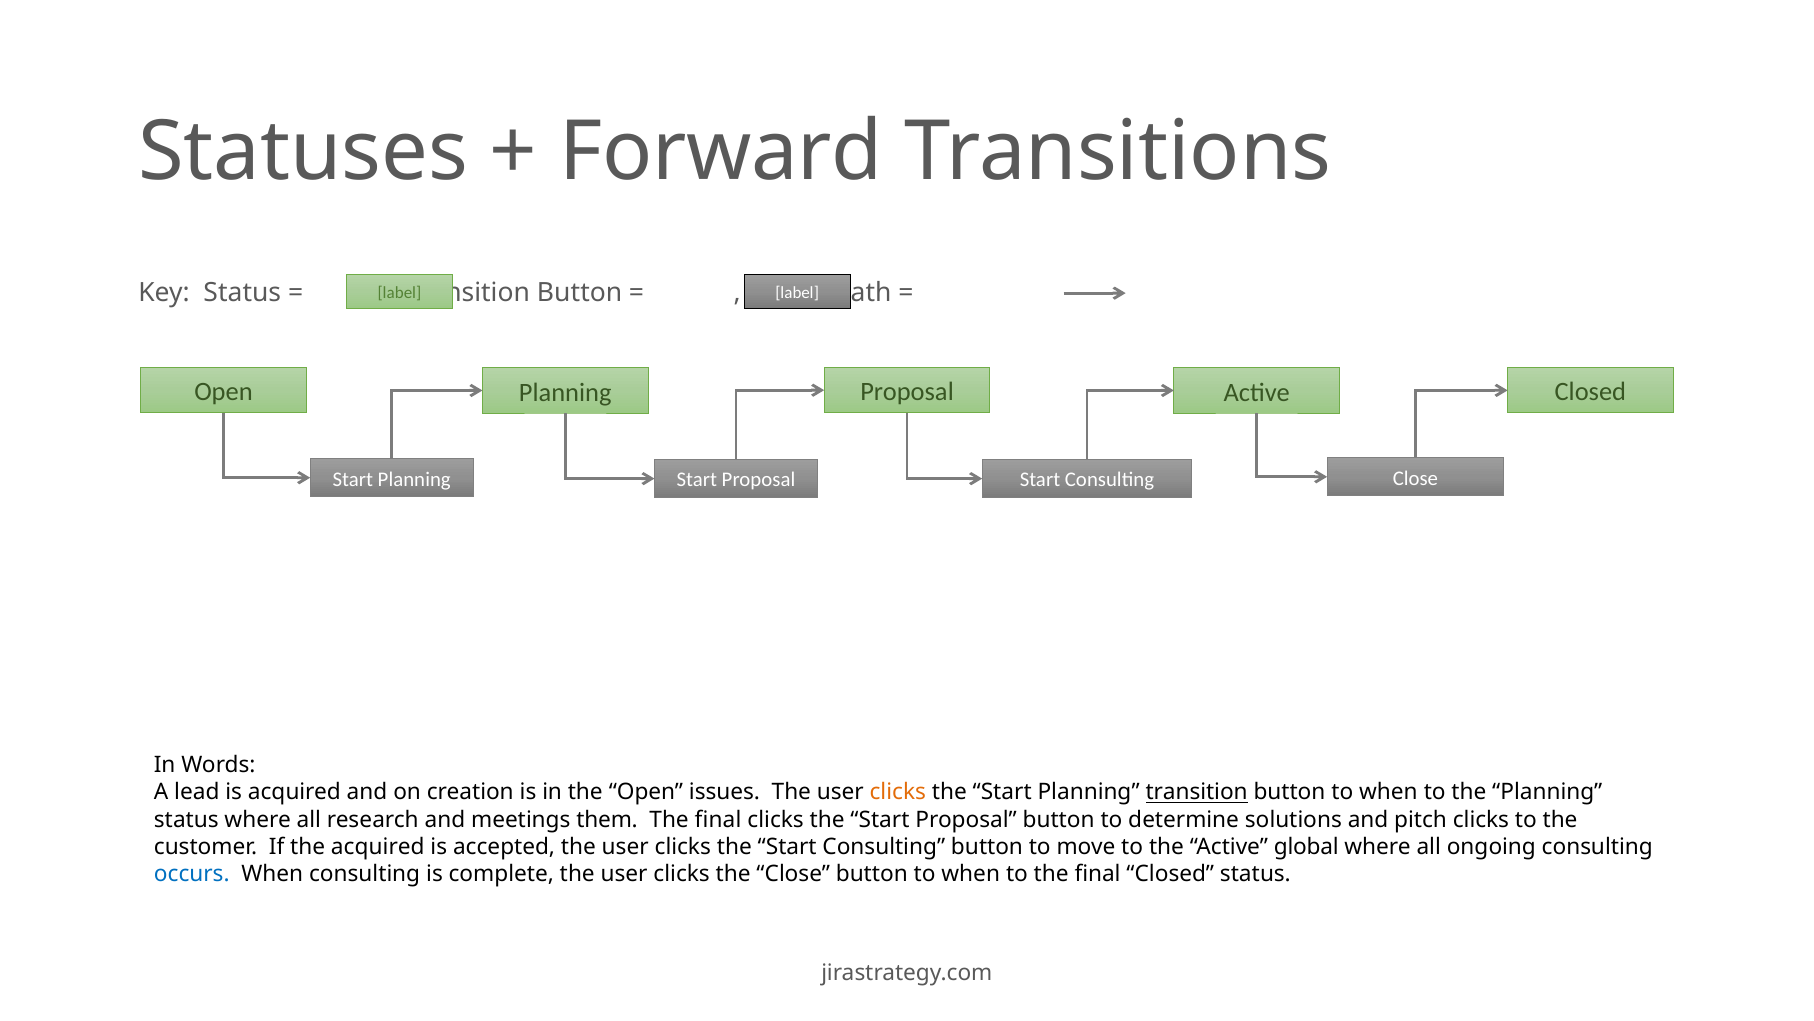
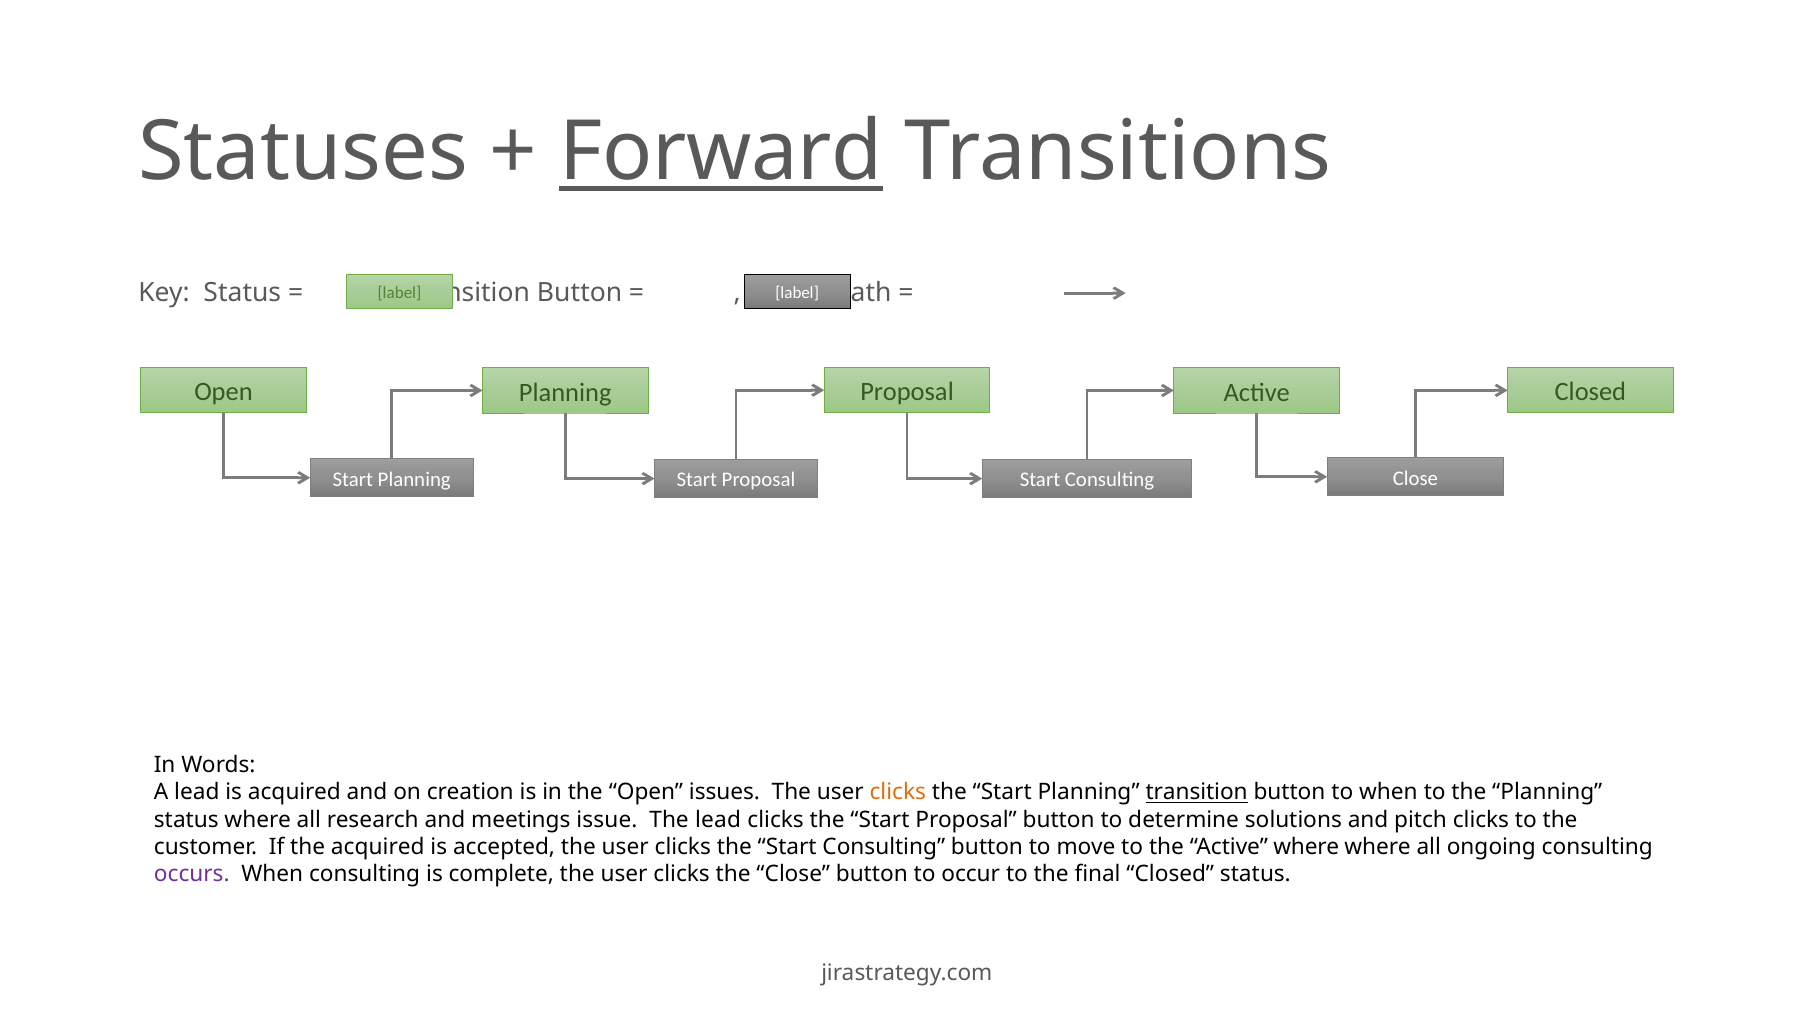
Forward underline: none -> present (721, 152)
them: them -> issue (607, 819)
final: final -> lead (718, 819)
Active global: global -> where (1306, 846)
occurs colour: blue -> purple (192, 874)
Close button to when: when -> occur (971, 874)
